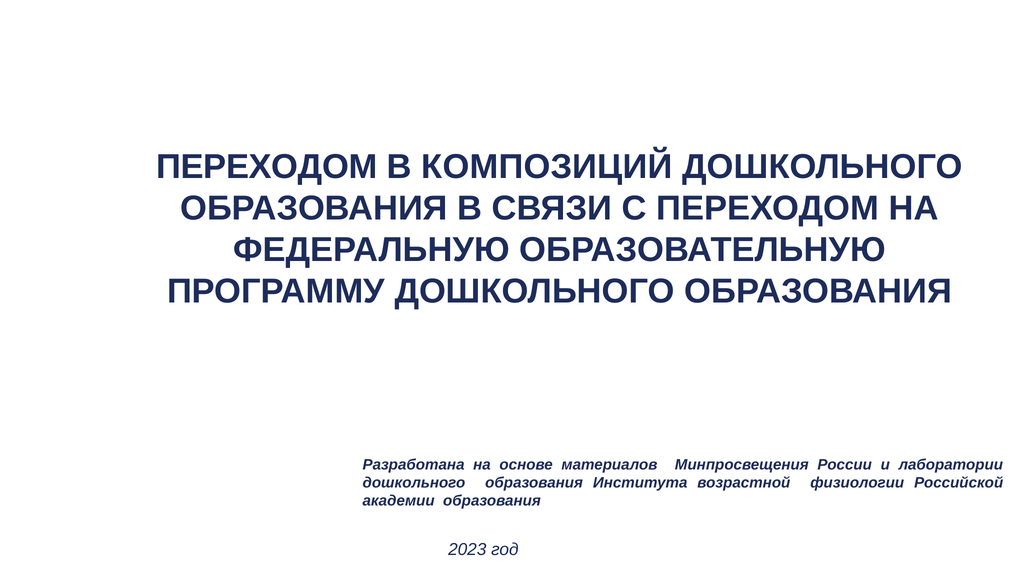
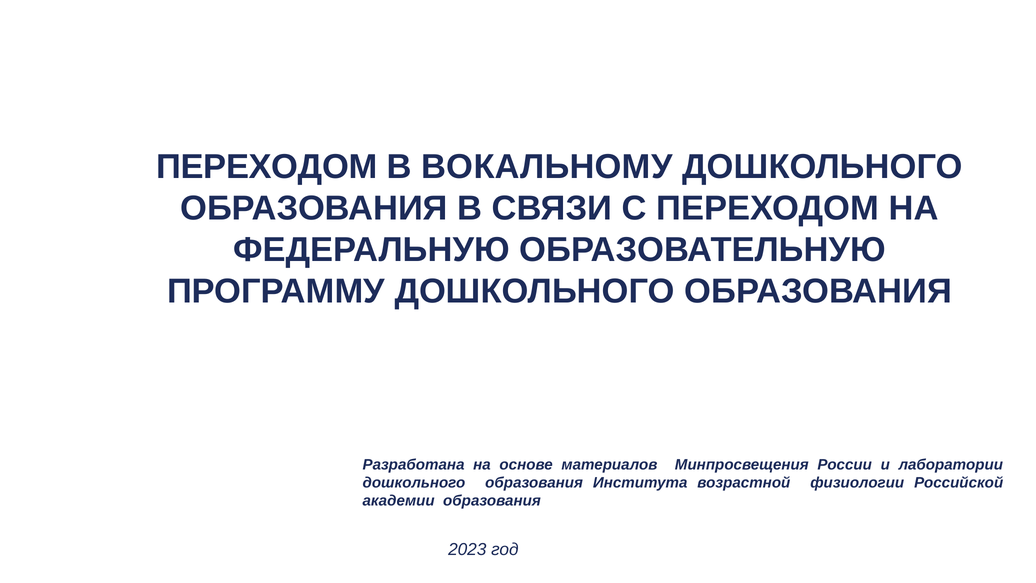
КОМПОЗИЦИЙ: КОМПОЗИЦИЙ -> ВОКАЛЬНОМУ (547, 167)
